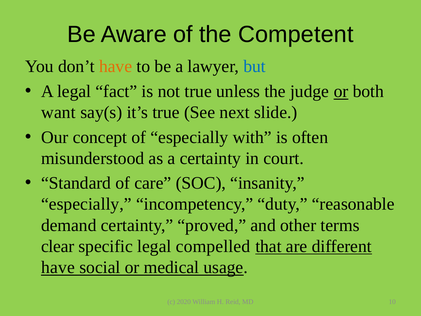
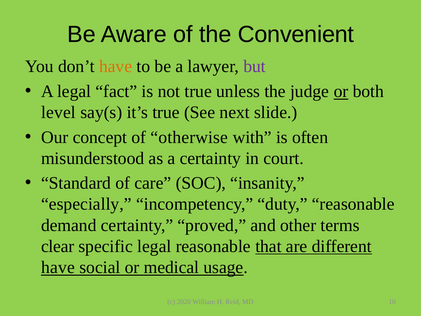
Competent: Competent -> Convenient (296, 34)
but colour: blue -> purple (255, 66)
want: want -> level (58, 112)
of especially: especially -> otherwise (189, 137)
legal compelled: compelled -> reasonable (213, 246)
